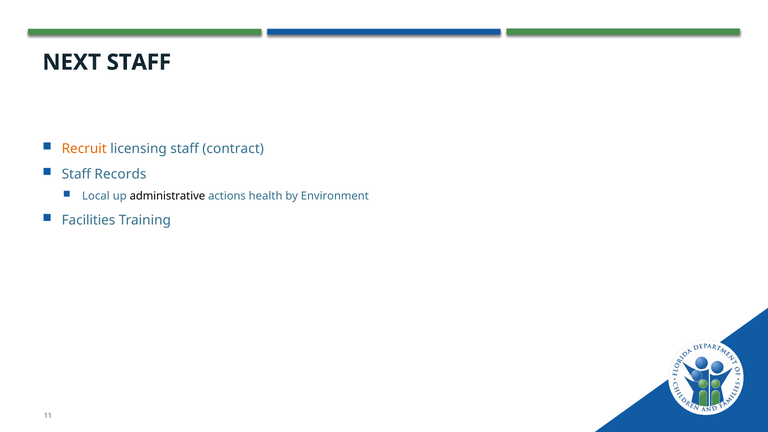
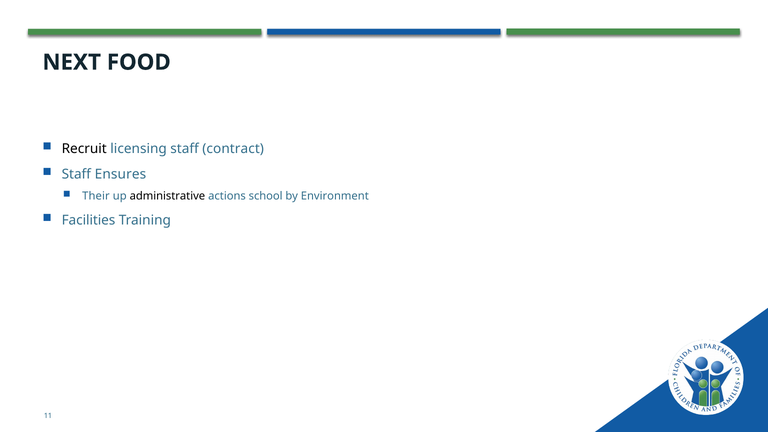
NEXT STAFF: STAFF -> FOOD (139, 62)
Recruit colour: orange -> black (84, 149)
Records: Records -> Ensures (120, 174)
Local: Local -> Their (96, 196)
health: health -> school (266, 196)
